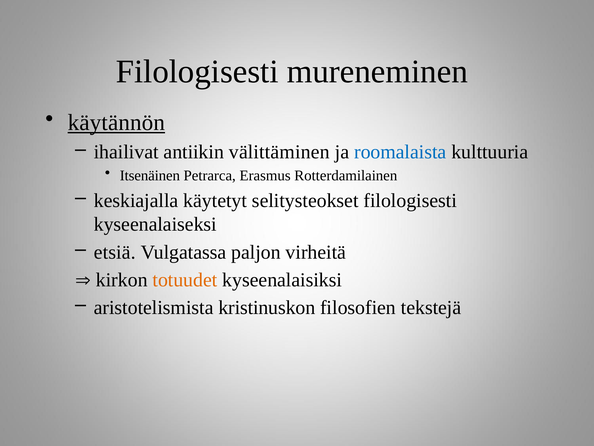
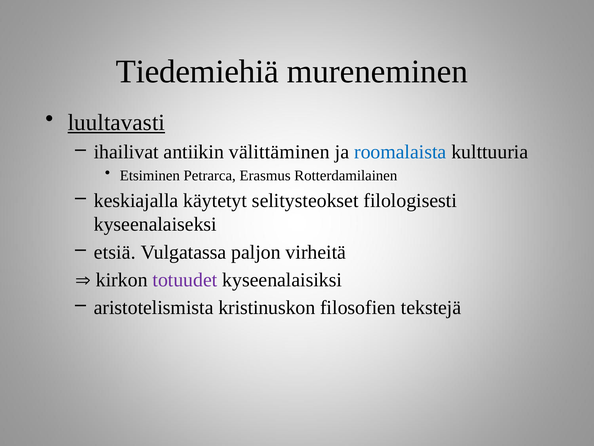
Filologisesti: Filologisesti -> Tiedemiehiä (197, 72)
käytännön: käytännön -> luultavasti (116, 122)
Itsenäinen: Itsenäinen -> Etsiminen (150, 175)
totuudet colour: orange -> purple (185, 280)
